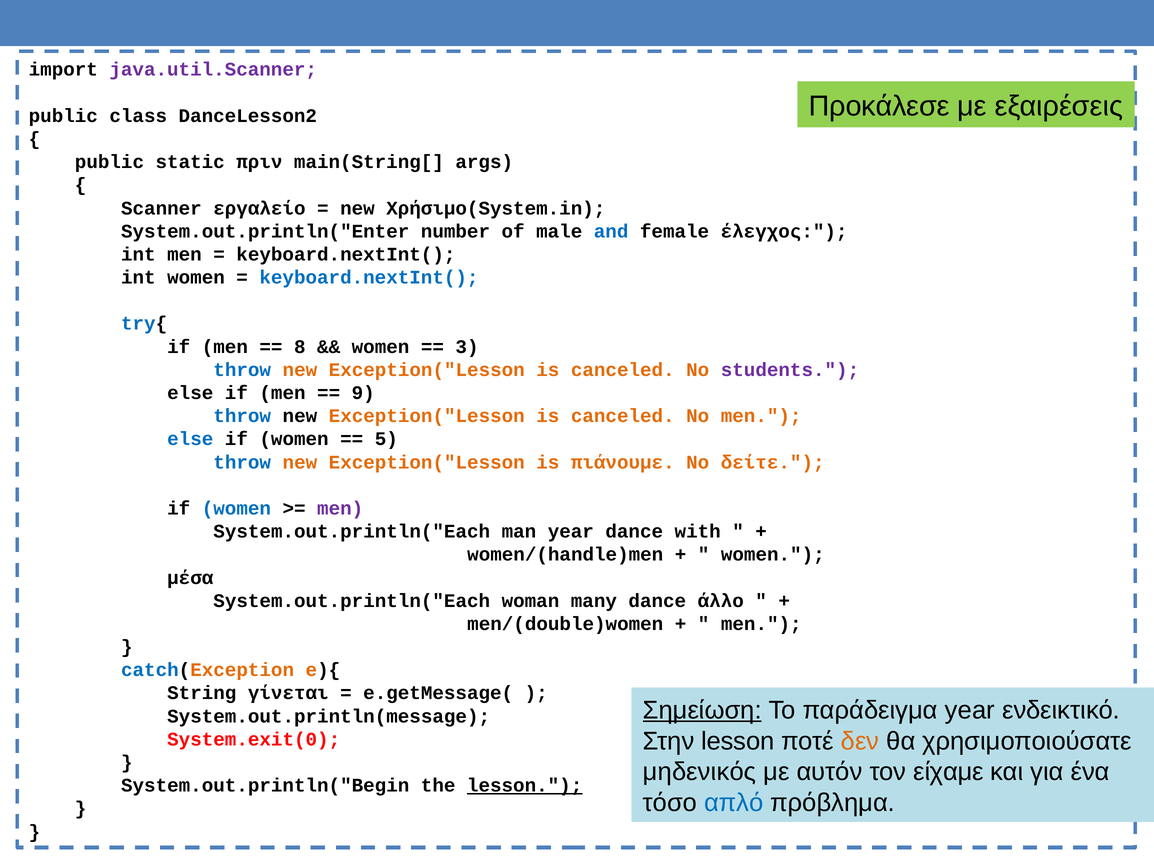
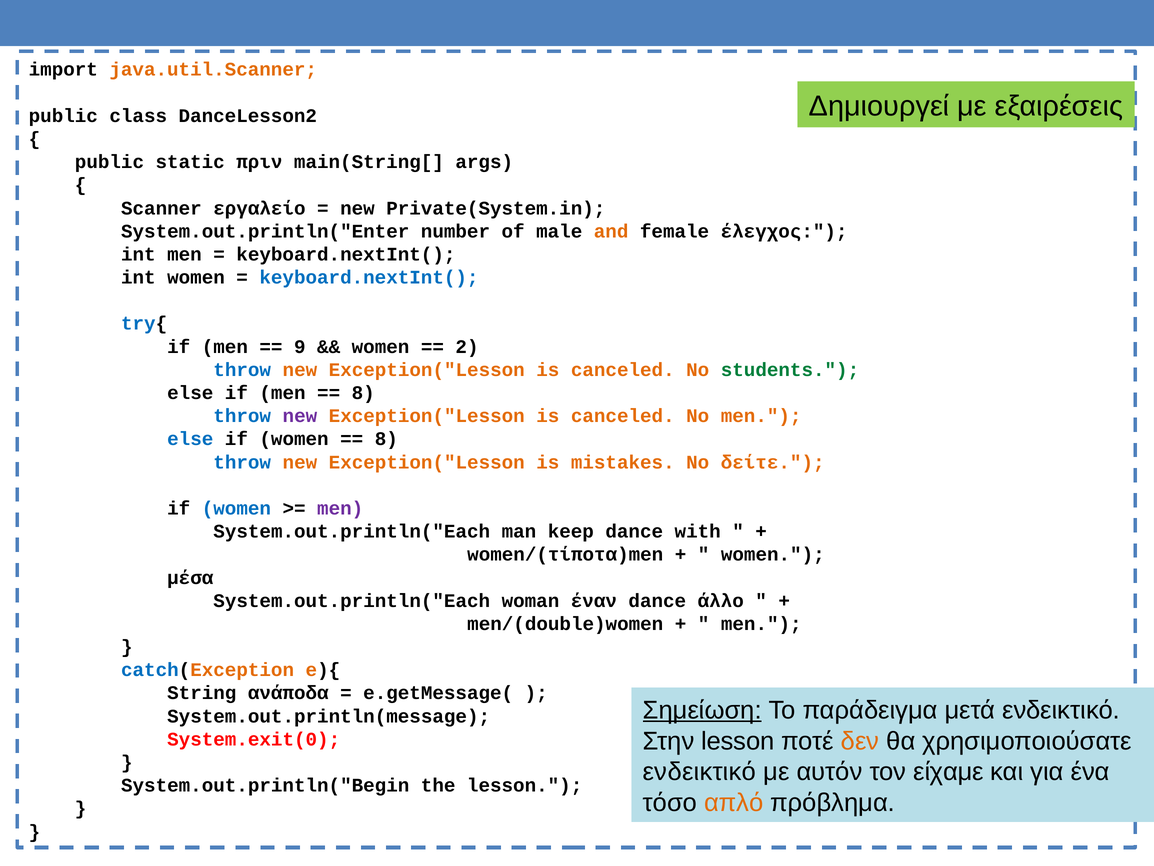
java.util.Scanner colour: purple -> orange (213, 70)
Προκάλεσε: Προκάλεσε -> Δημιουργεί (879, 106)
Χρήσιμο(System.in: Χρήσιμο(System.in -> Private(System.in (496, 208)
and colour: blue -> orange (611, 231)
8: 8 -> 9 (300, 347)
3: 3 -> 2 (467, 347)
students colour: purple -> green (790, 370)
9: 9 -> 8 (363, 393)
new colour: black -> purple (300, 416)
5: 5 -> 8 (386, 439)
πιάνουμε: πιάνουμε -> mistakes (623, 462)
man year: year -> keep (571, 531)
women/(handle)men: women/(handle)men -> women/(τίποτα)men (565, 554)
many: many -> έναν (594, 600)
γίνεται: γίνεται -> ανάποδα (288, 693)
παράδειγμα year: year -> μετά (970, 710)
μηδενικός: μηδενικός -> ενδεικτικό (700, 772)
lesson underline: present -> none (525, 785)
απλό colour: blue -> orange (734, 802)
